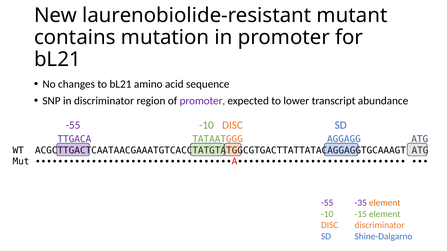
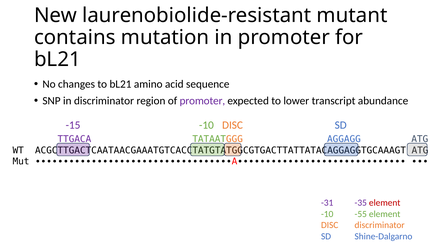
-55: -55 -> -15 (73, 125)
-55: -55 -> -31 (327, 203)
element colour: orange -> red (385, 203)
-15: -15 -> -55 (361, 214)
